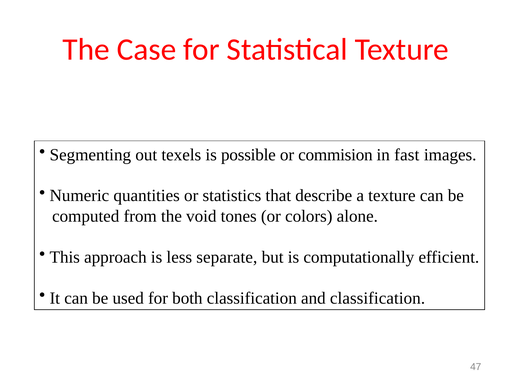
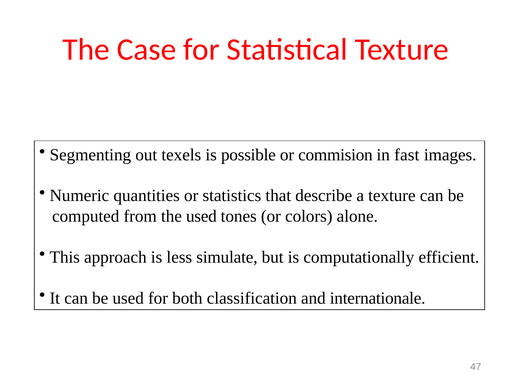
the void: void -> used (201, 216)
separate: separate -> simulate (227, 257)
and classification: classification -> internationale (378, 298)
